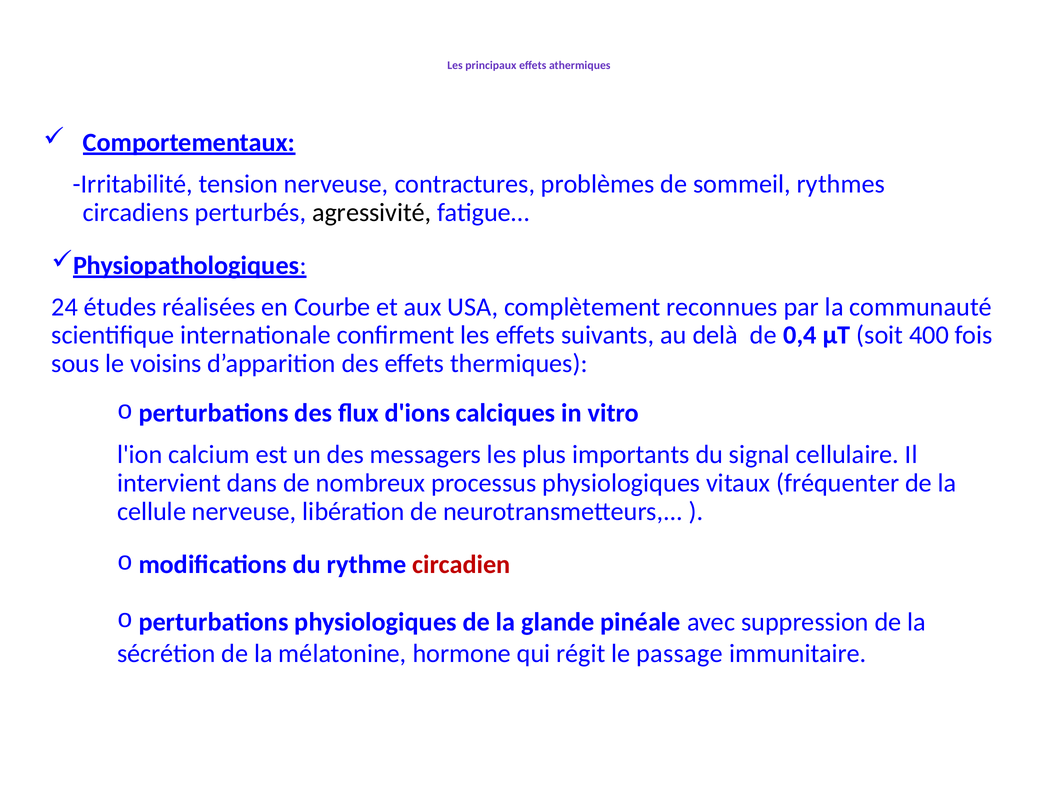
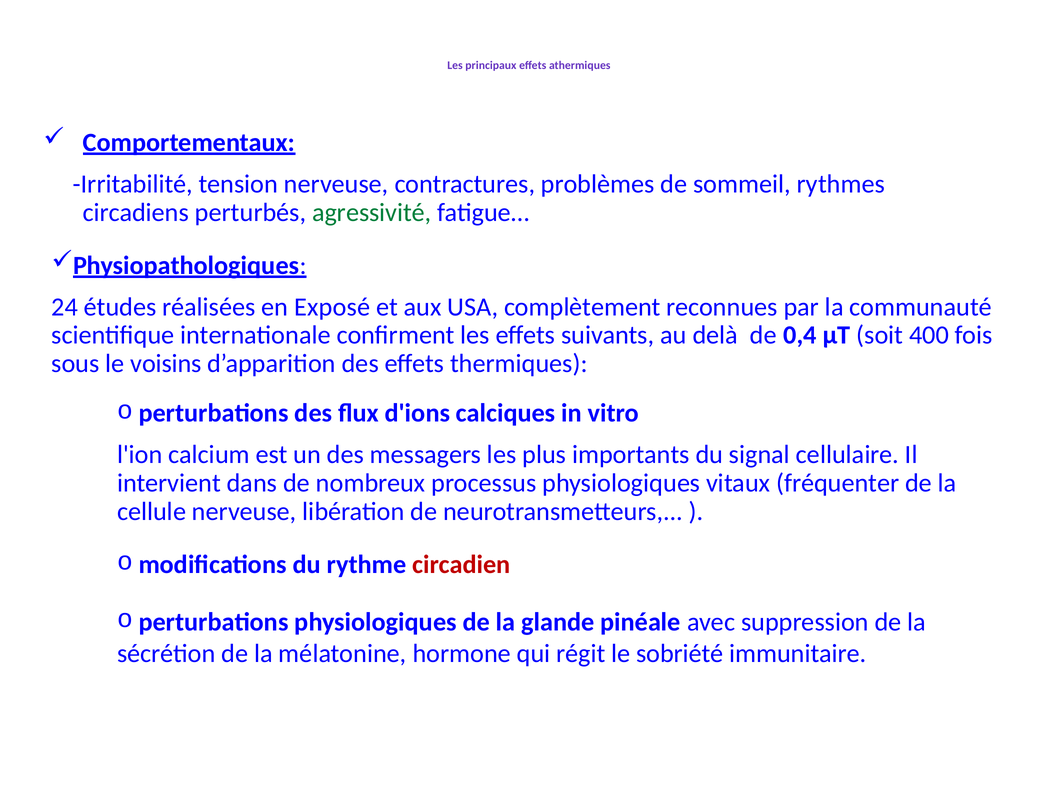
agressivité colour: black -> green (372, 212)
Courbe: Courbe -> Exposé (332, 307)
passage: passage -> sobriété (680, 654)
